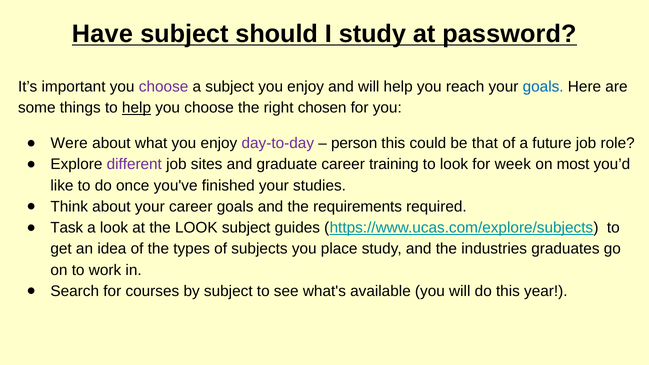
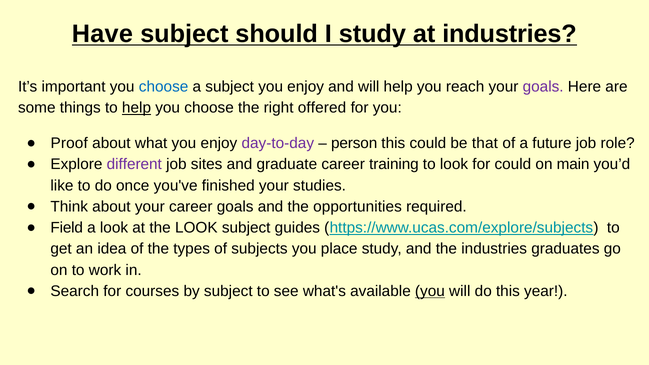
at password: password -> industries (510, 34)
choose colour: purple -> blue (164, 87)
goals colour: blue -> purple (543, 87)
chosen: chosen -> offered (322, 108)
Were: Were -> Proof (69, 143)
for week: week -> could (513, 164)
most: most -> main (573, 164)
requirements: requirements -> opportunities (358, 207)
Task: Task -> Field (67, 228)
you underline: none -> present (430, 291)
